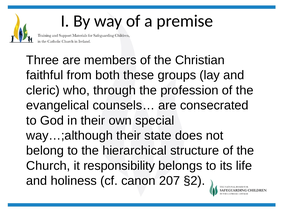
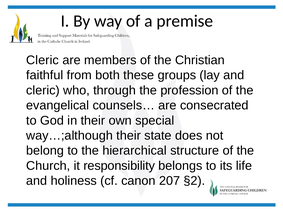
Three: Three -> Cleric (43, 60)
